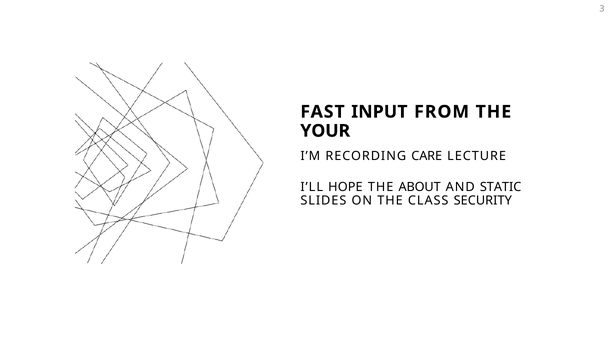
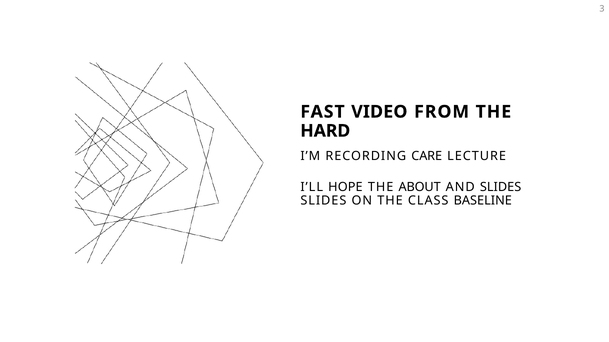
INPUT: INPUT -> VIDEO (379, 112)
YOUR: YOUR -> HARD (325, 131)
AND STATIC: STATIC -> SLIDES (501, 187)
SECURITY: SECURITY -> BASELINE (483, 201)
